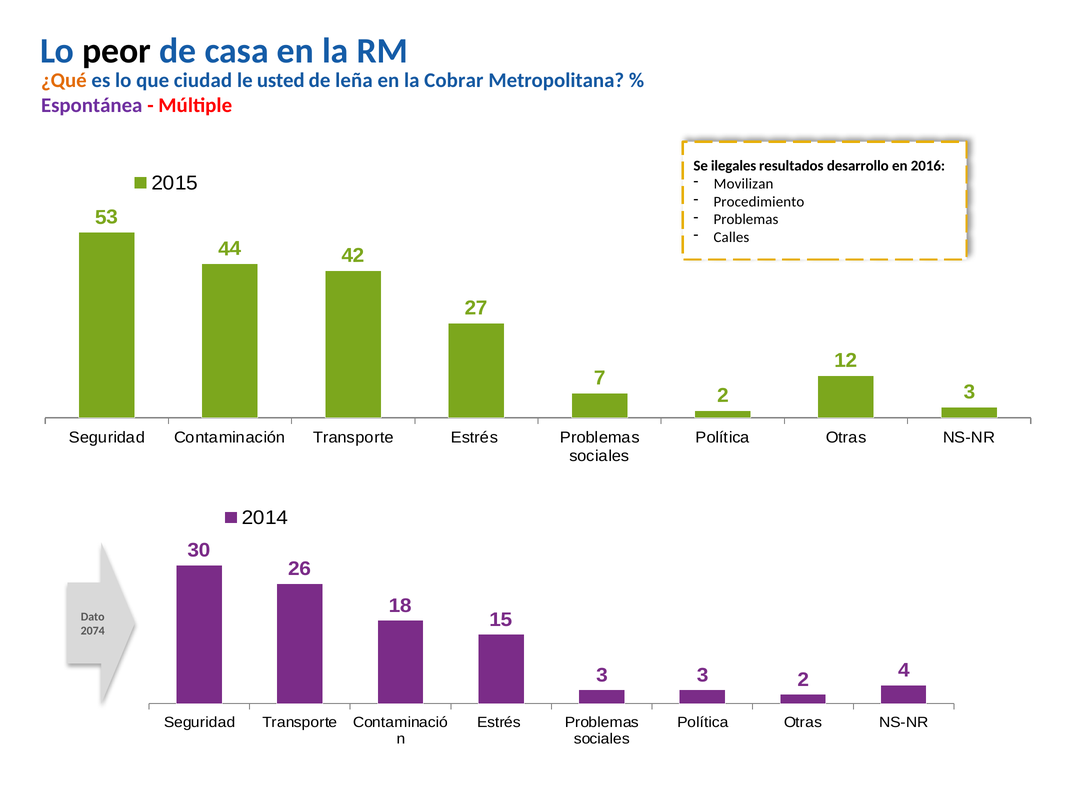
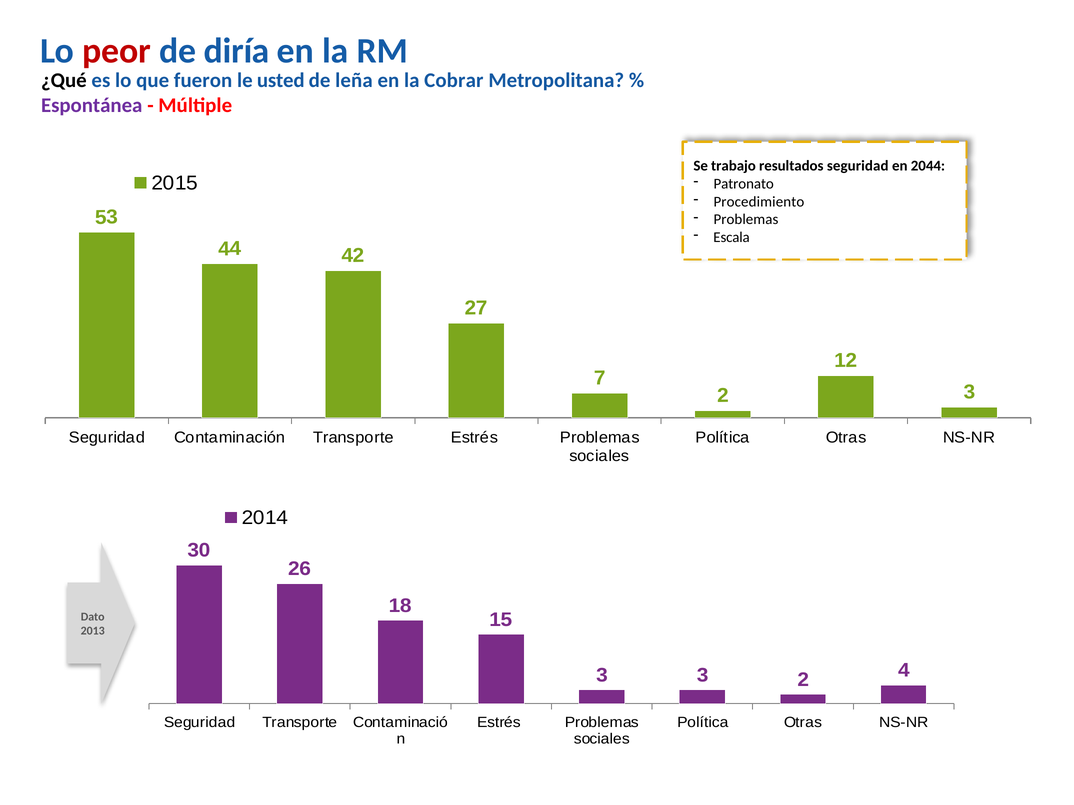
peor colour: black -> red (117, 51)
casa: casa -> diría (237, 51)
¿Qué colour: orange -> black (64, 80)
ciudad: ciudad -> fueron (203, 80)
ilegales: ilegales -> trabajo (733, 166)
resultados desarrollo: desarrollo -> seguridad (858, 166)
2016: 2016 -> 2044 (928, 166)
Movilizan: Movilizan -> Patronato (744, 184)
Calles: Calles -> Escala (732, 238)
2074: 2074 -> 2013 (93, 631)
